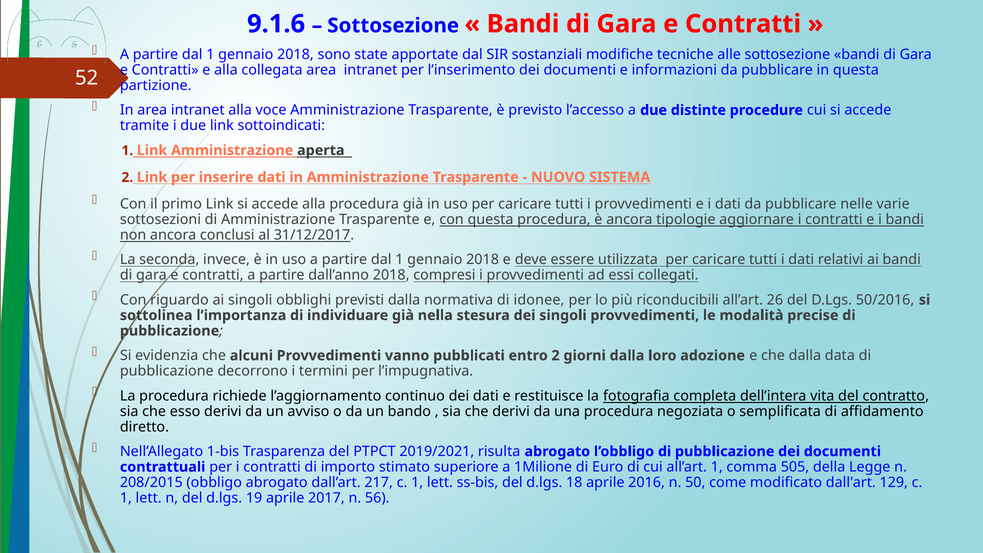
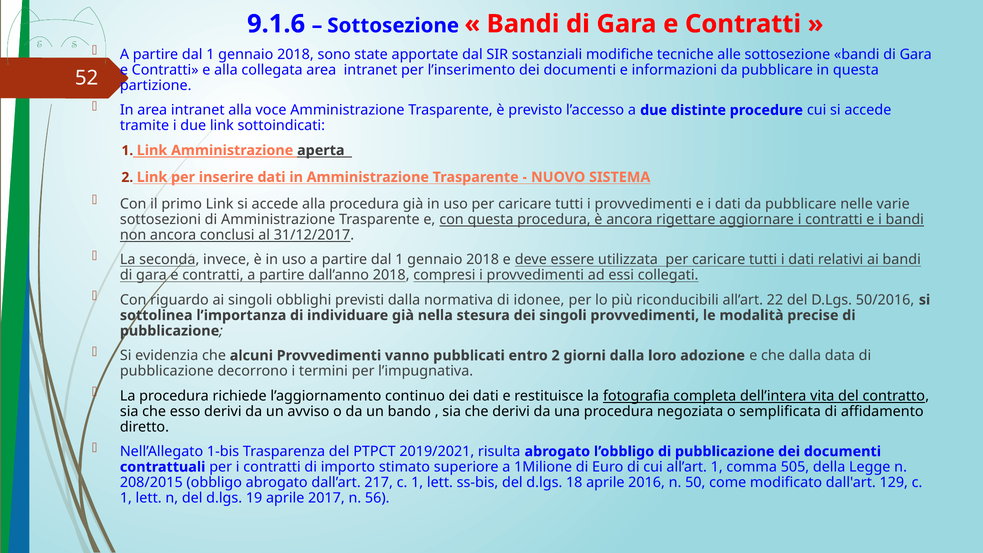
tipologie: tipologie -> rigettare (686, 219)
26: 26 -> 22 (775, 300)
